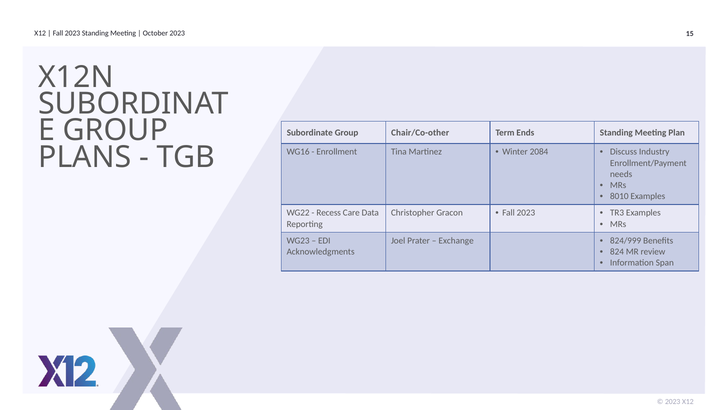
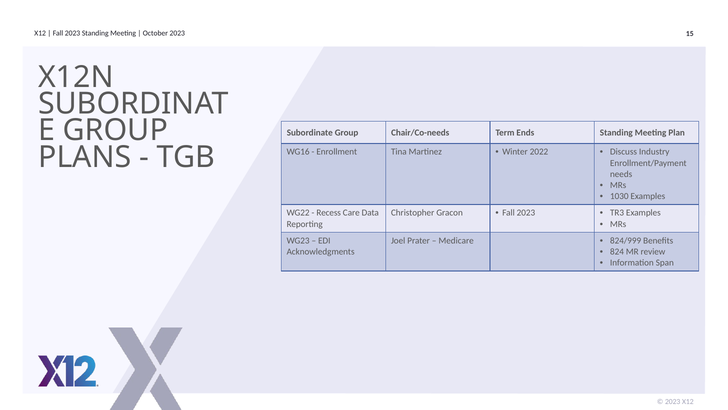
Chair/Co-other: Chair/Co-other -> Chair/Co-needs (420, 132)
2084: 2084 -> 2022 (539, 152)
8010: 8010 -> 1030 (619, 196)
Exchange: Exchange -> Medicare (456, 240)
